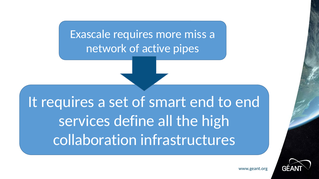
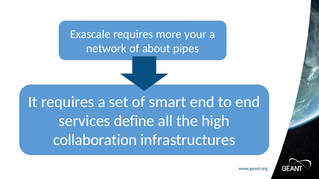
miss: miss -> your (196, 34)
active: active -> about (156, 49)
